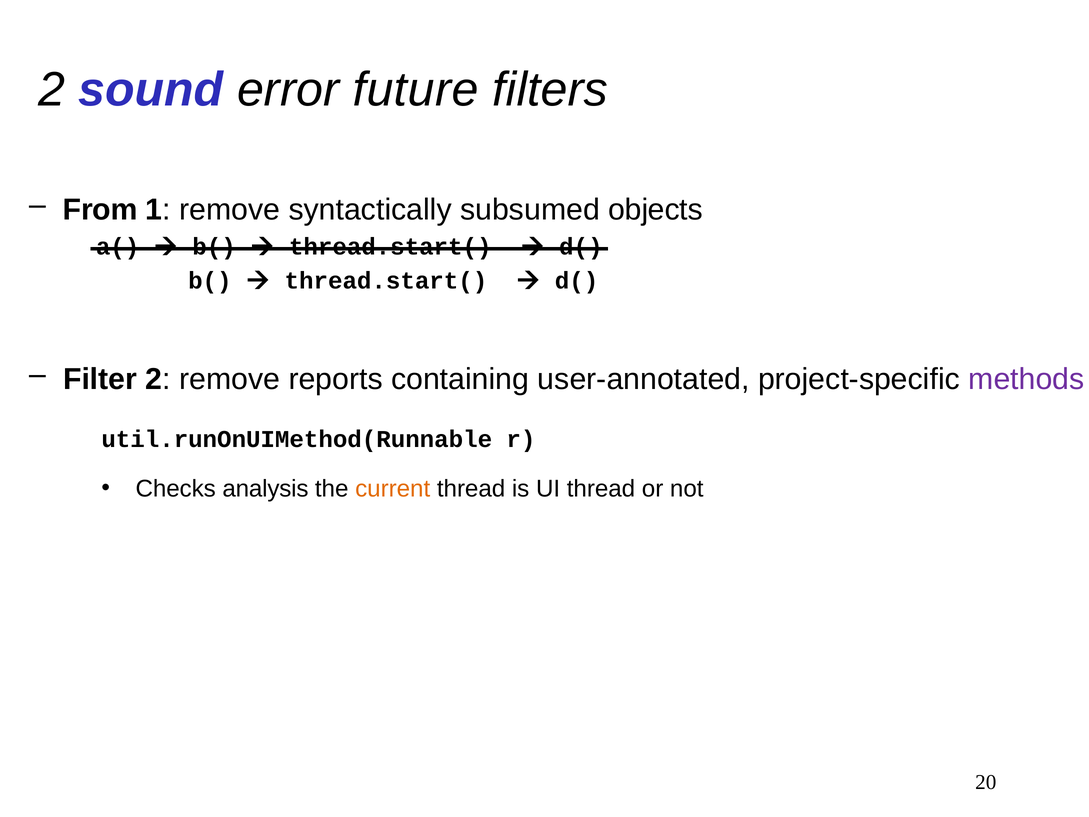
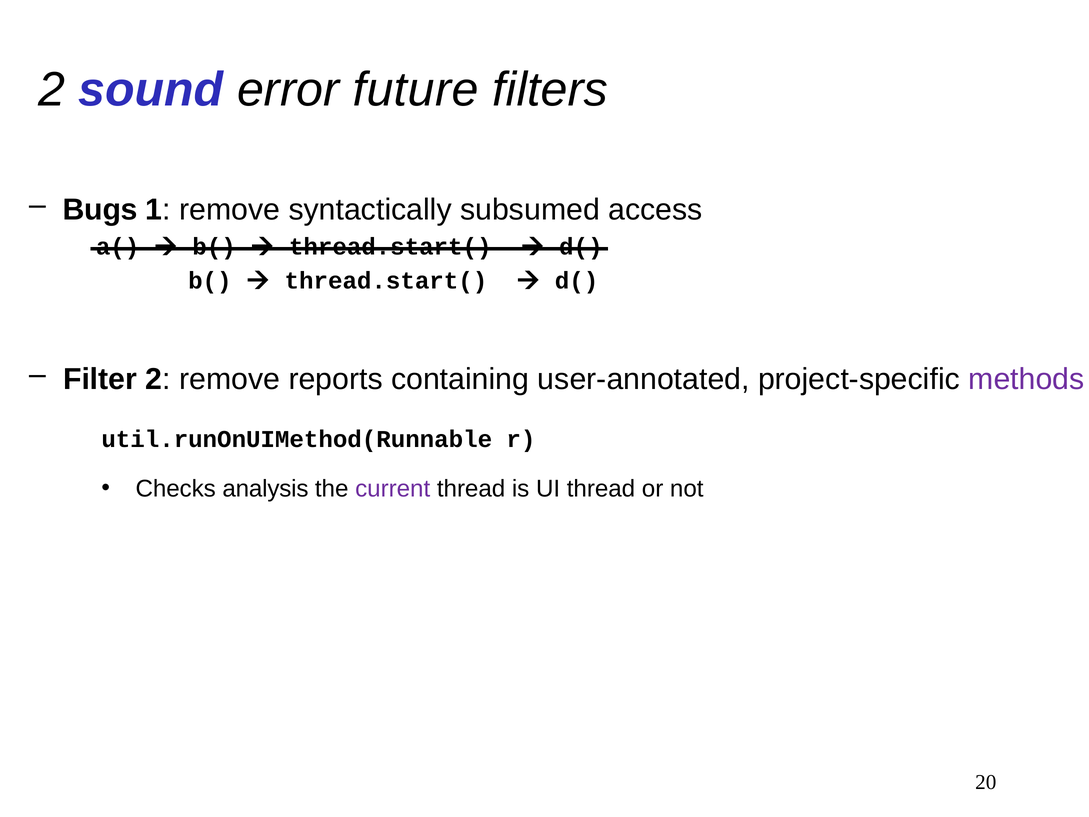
From: From -> Bugs (100, 210)
objects: objects -> access (655, 210)
current colour: orange -> purple (393, 488)
